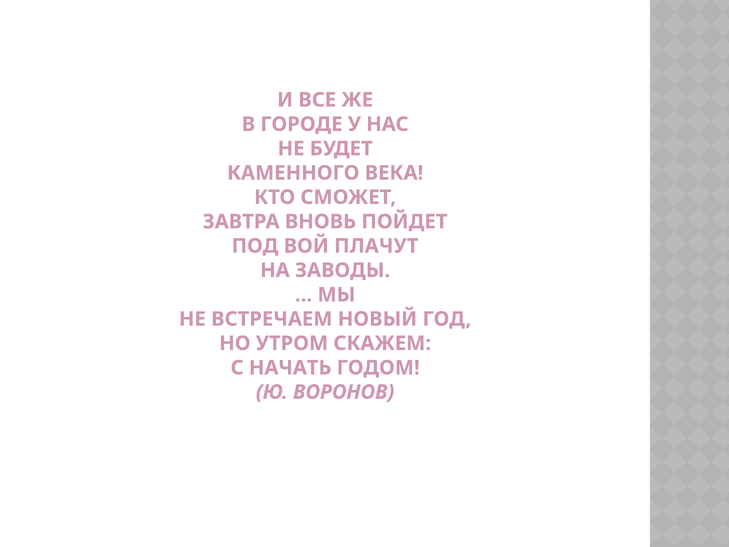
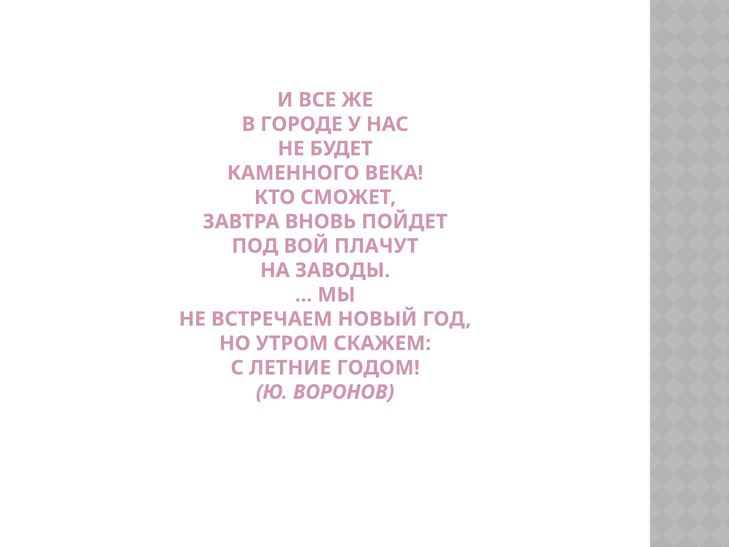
НАЧАТЬ: НАЧАТЬ -> ЛЕТНИЕ (290, 368)
